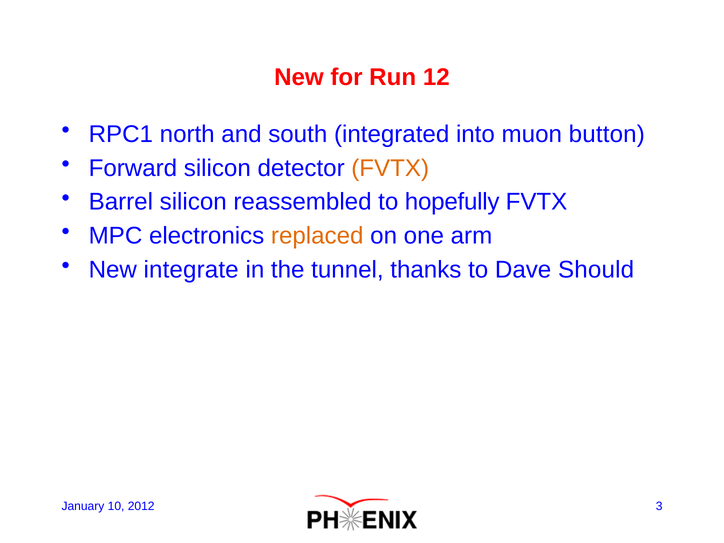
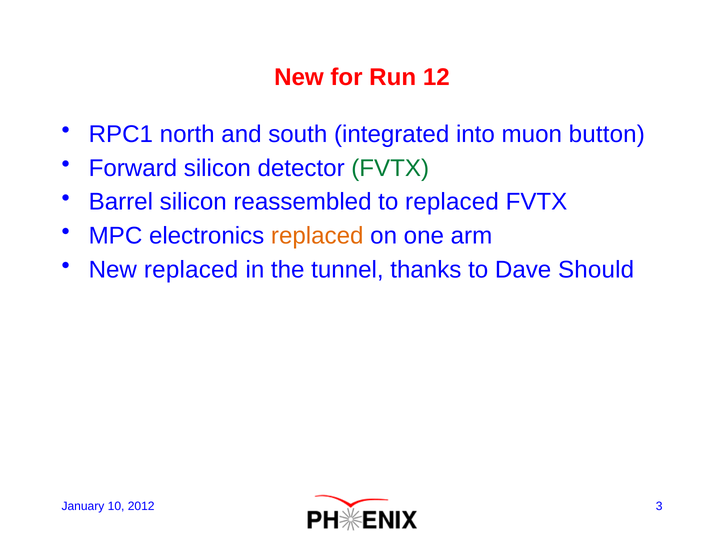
FVTX colour: orange -> green (390, 168)
to hopefully: hopefully -> replaced (452, 202)
New integrate: integrate -> replaced (191, 270)
